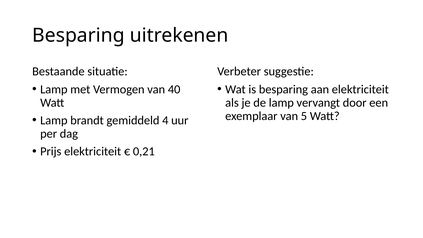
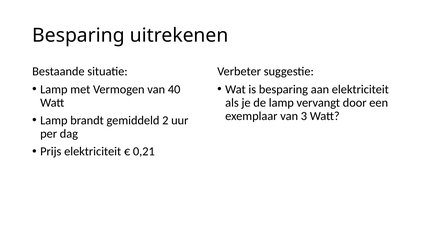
5: 5 -> 3 (304, 116)
4: 4 -> 2 (165, 120)
